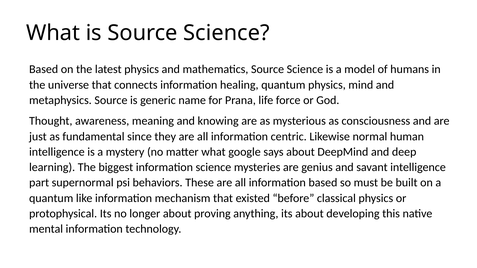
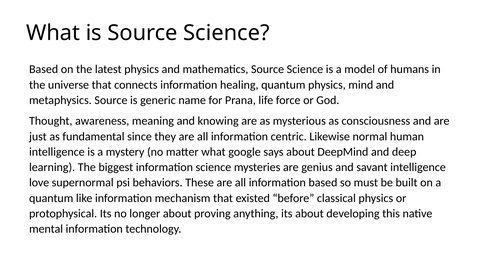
part: part -> love (39, 183)
